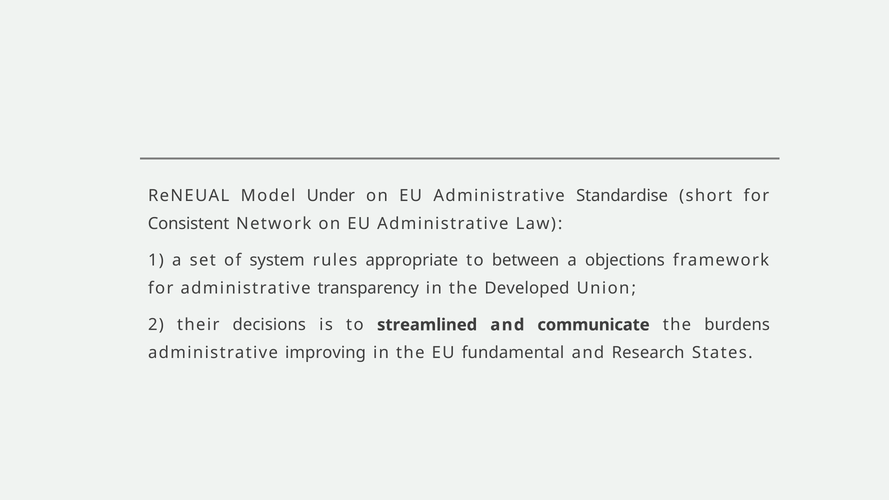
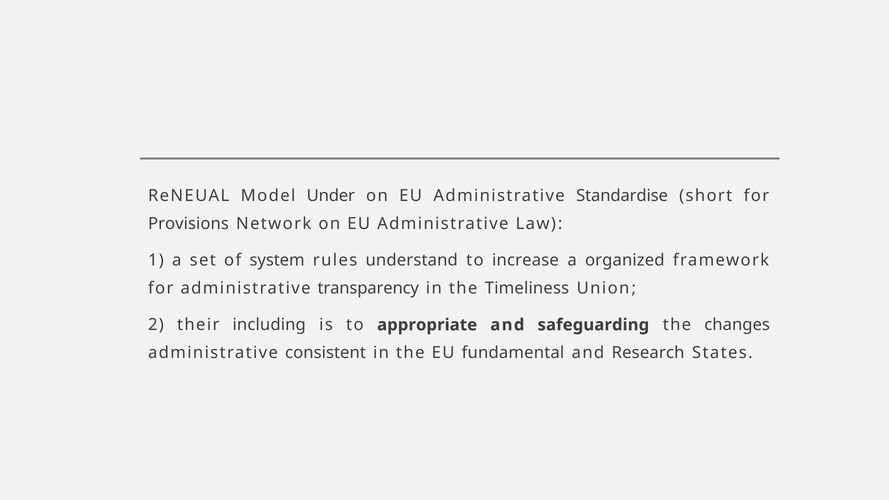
Consistent: Consistent -> Provisions (188, 224)
appropriate: appropriate -> understand (412, 260)
between: between -> increase (525, 260)
objections: objections -> organized (625, 260)
Developed: Developed -> Timeliness (527, 288)
decisions: decisions -> including (269, 325)
streamlined: streamlined -> appropriate (427, 325)
communicate: communicate -> safeguarding (593, 325)
burdens: burdens -> changes (737, 325)
improving: improving -> consistent (326, 353)
